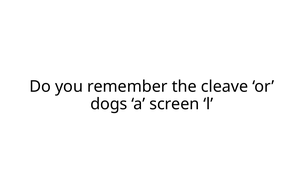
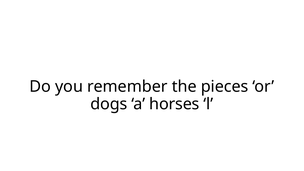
cleave: cleave -> pieces (225, 87)
screen: screen -> horses (174, 104)
